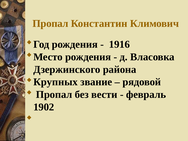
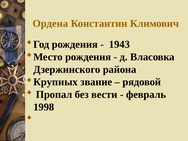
Пропал: Пропал -> Ордена (50, 23)
1916: 1916 -> 1943 (119, 44)
1902: 1902 -> 1998 (44, 107)
